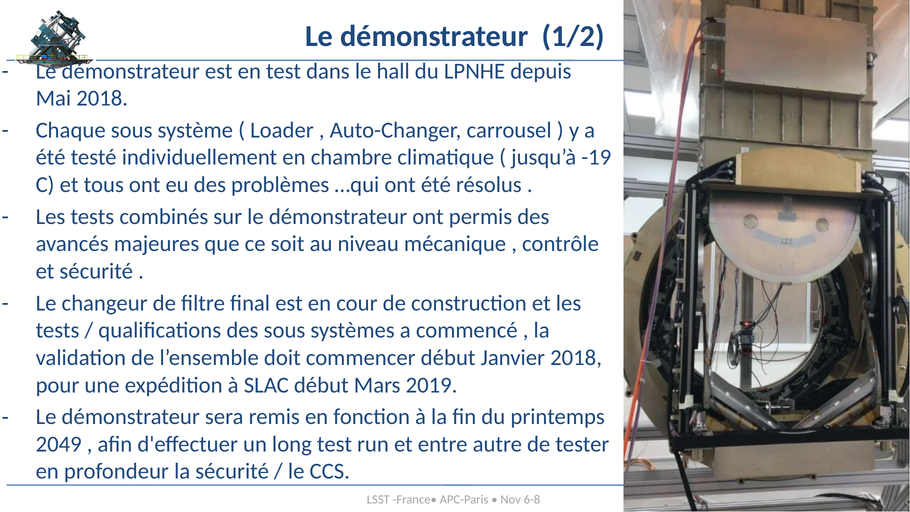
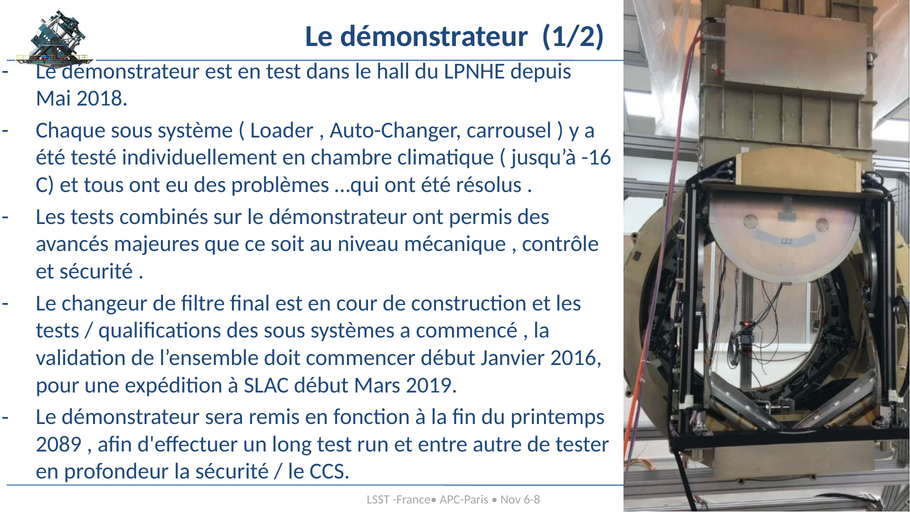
-19: -19 -> -16 (596, 157)
Janvier 2018: 2018 -> 2016 (576, 358)
2049: 2049 -> 2089 (59, 444)
